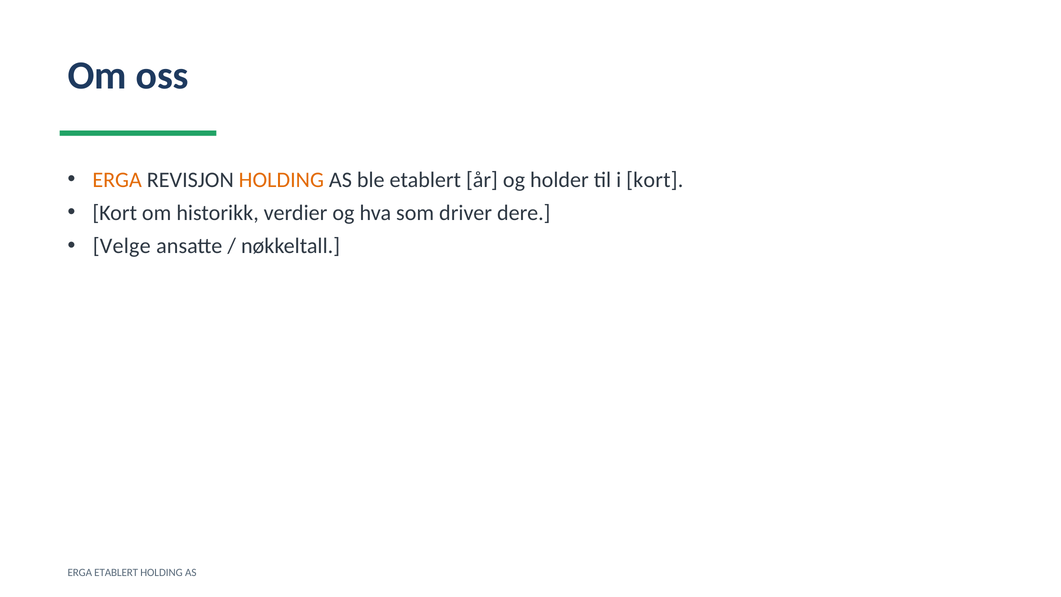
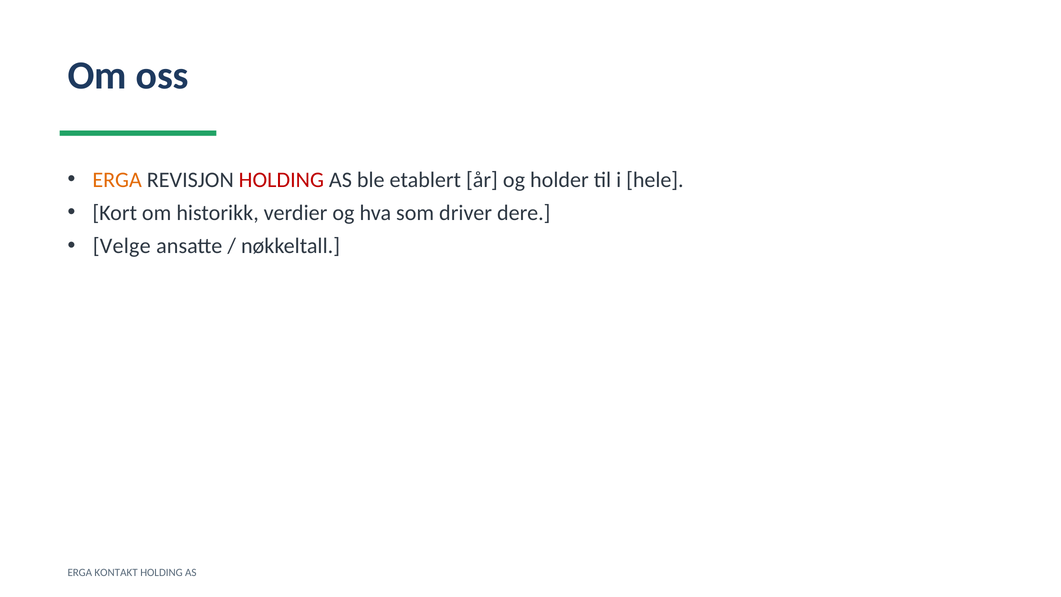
HOLDING colour: orange -> red (281, 180)
i kort: kort -> hele (655, 180)
ERGA ETABLERT: ETABLERT -> KONTAKT (116, 573)
